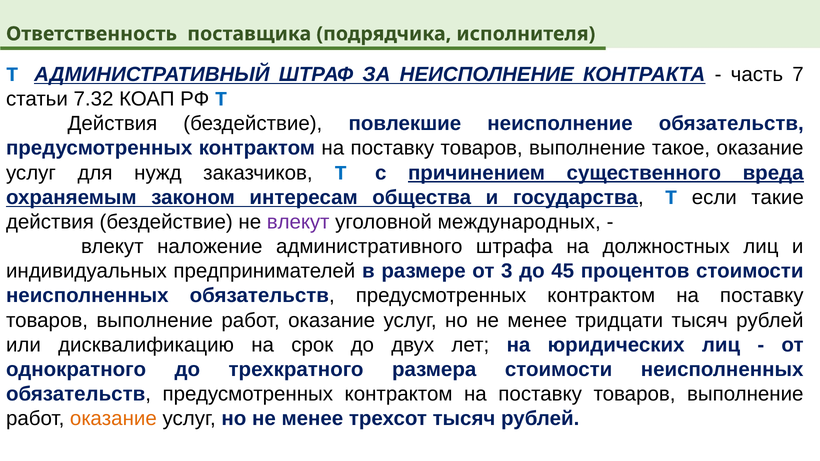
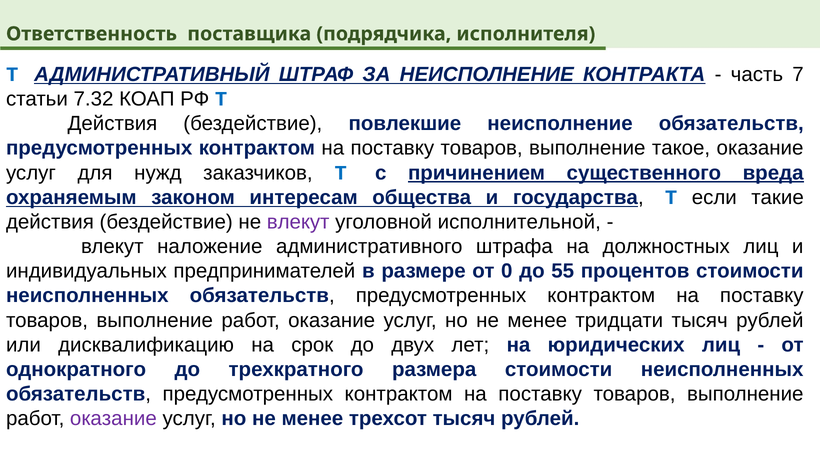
международных: международных -> исполнительной (519, 222)
3: 3 -> 0 (507, 271)
45: 45 -> 55 (563, 271)
оказание colour: orange -> purple (113, 419)
